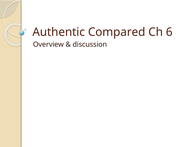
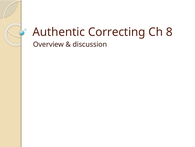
Compared: Compared -> Correcting (117, 32)
6: 6 -> 8 (169, 32)
